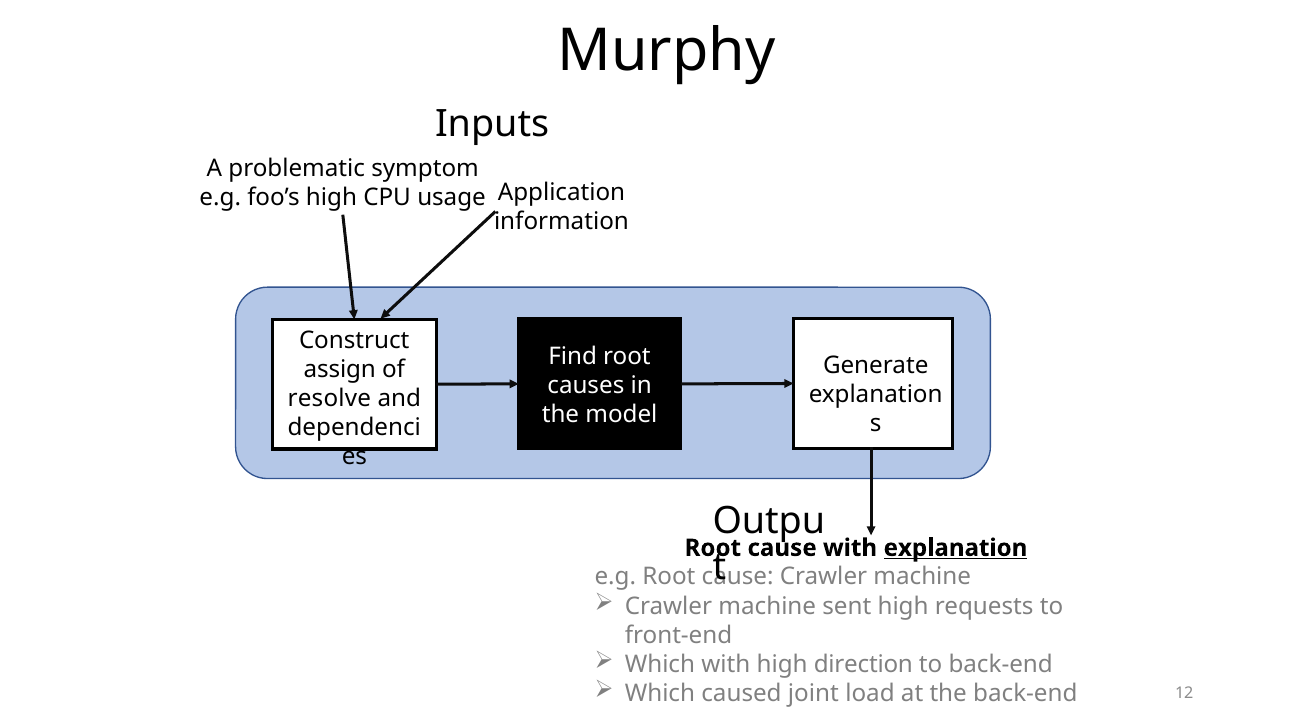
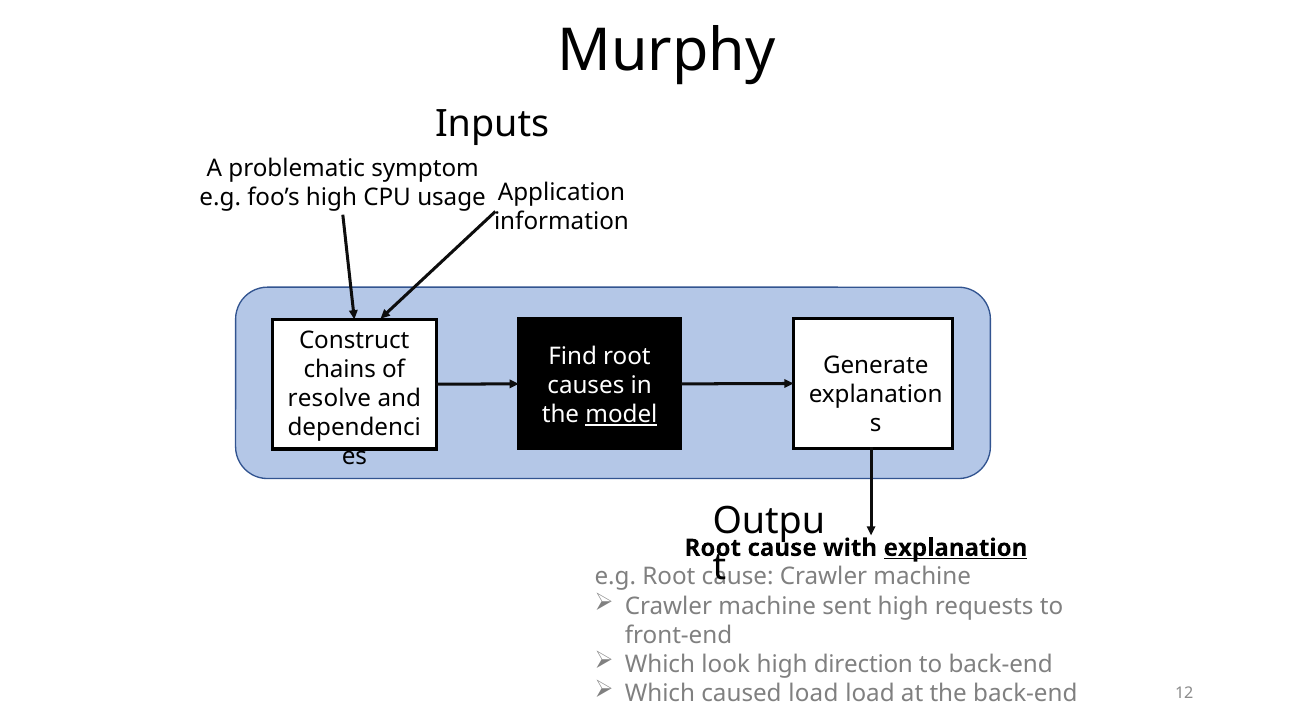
assign: assign -> chains (340, 369)
model underline: none -> present (621, 415)
Which with: with -> look (726, 664)
caused joint: joint -> load (813, 693)
